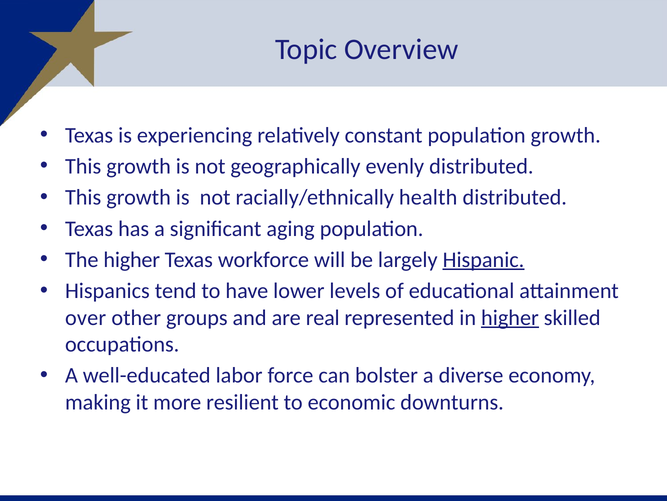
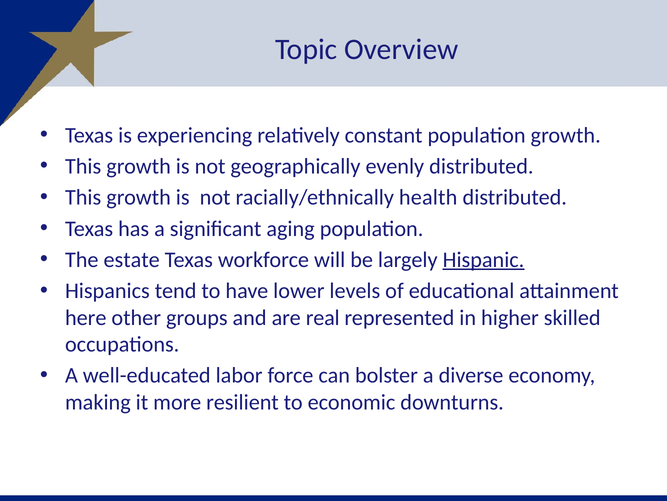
The higher: higher -> estate (132, 259)
over: over -> here (86, 317)
higher underline: present -> none (510, 317)
